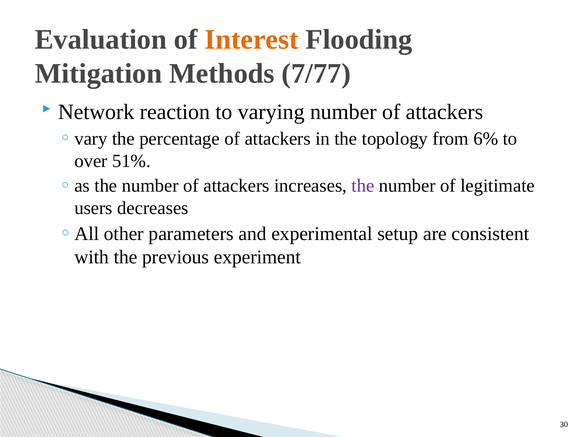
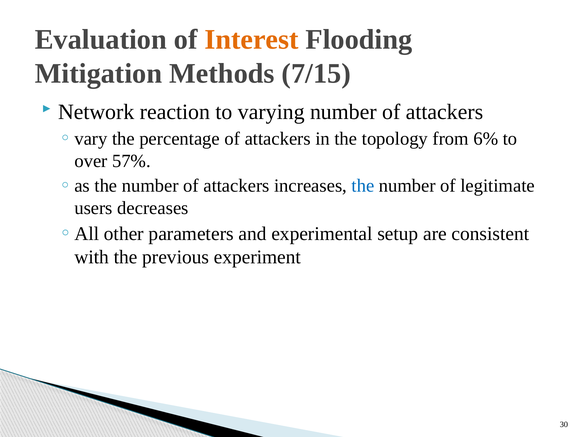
7/77: 7/77 -> 7/15 (316, 73)
51%: 51% -> 57% (131, 161)
the colour: purple -> blue (363, 186)
